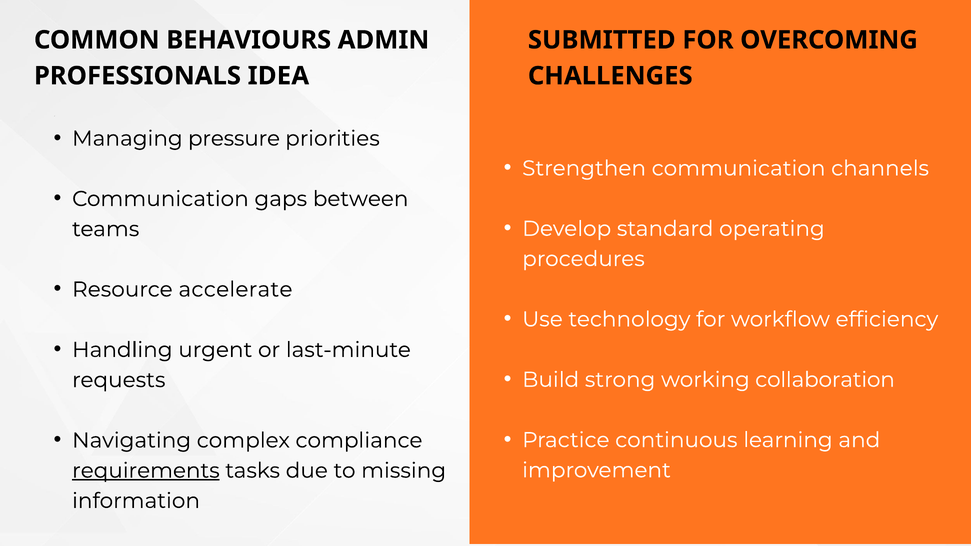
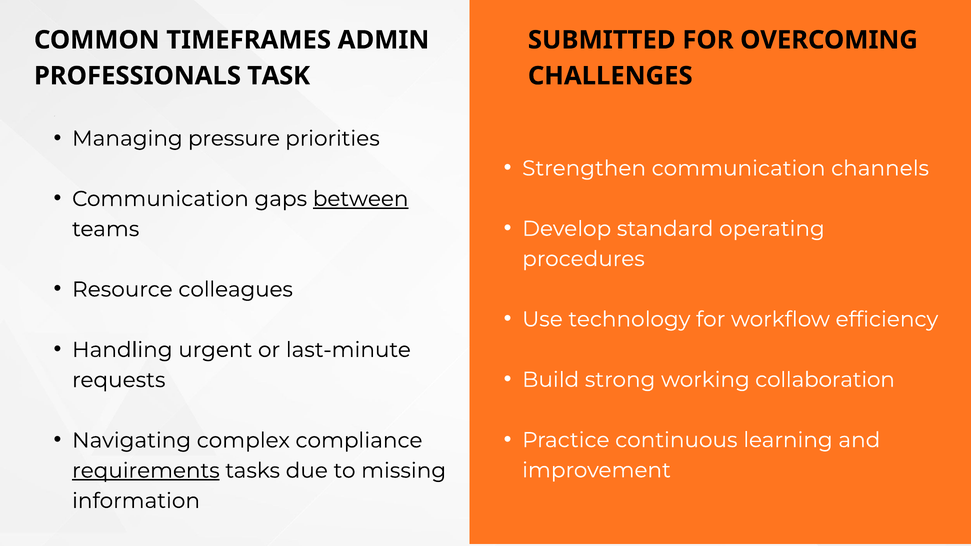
BEHAVIOURS: BEHAVIOURS -> TIMEFRAMES (249, 40)
IDEA: IDEA -> TASK (279, 76)
between underline: none -> present (361, 199)
accelerate: accelerate -> colleagues (236, 290)
